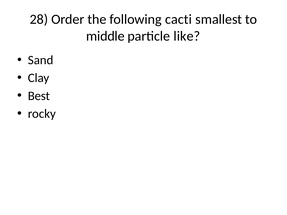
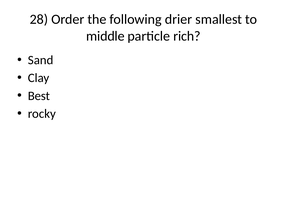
cacti: cacti -> drier (179, 19)
like: like -> rich (187, 36)
